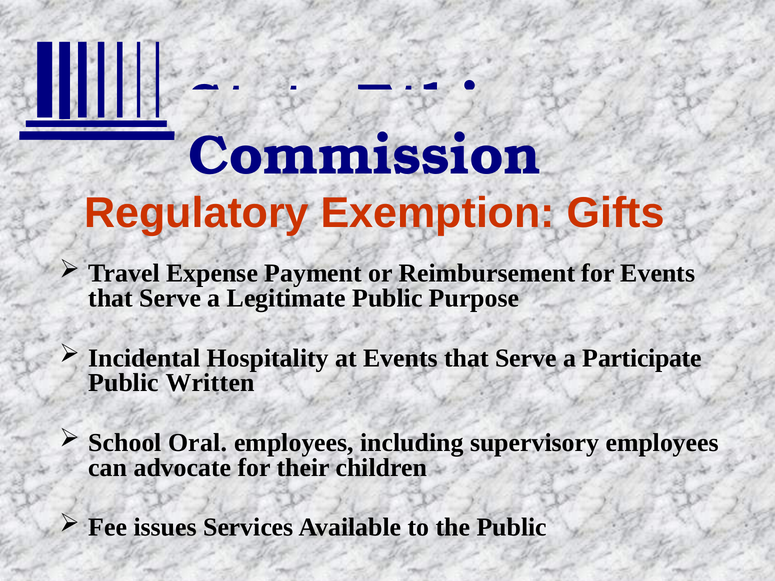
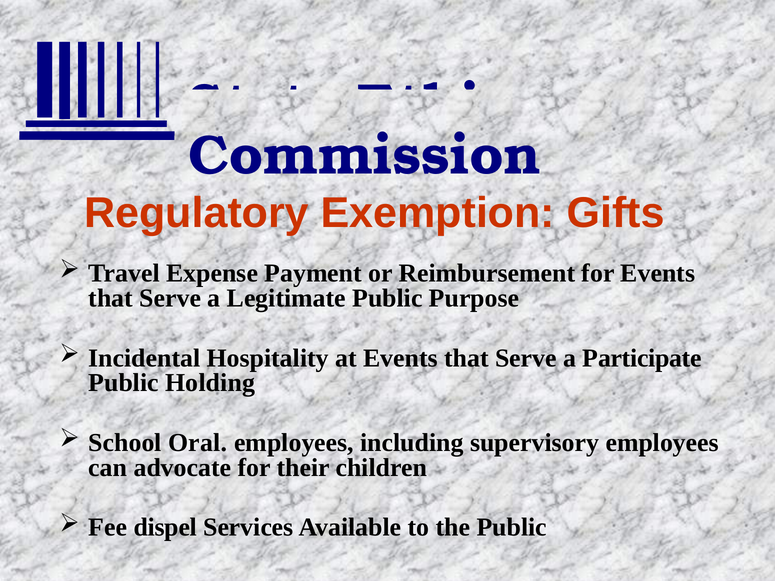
Written: Written -> Holding (210, 383)
issues: issues -> dispel (165, 528)
